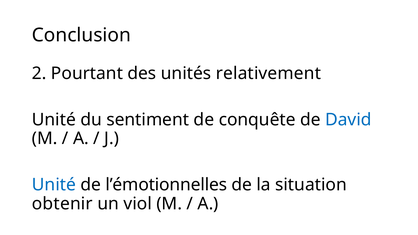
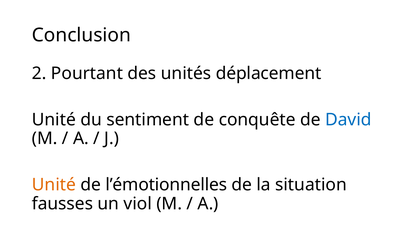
relativement: relativement -> déplacement (269, 73)
Unité colour: blue -> orange (54, 185)
obtenir: obtenir -> fausses (62, 204)
